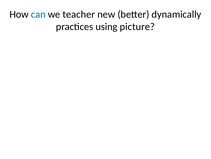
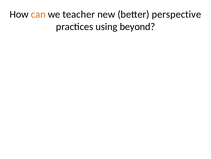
can colour: blue -> orange (38, 14)
dynamically: dynamically -> perspective (176, 14)
picture: picture -> beyond (137, 27)
